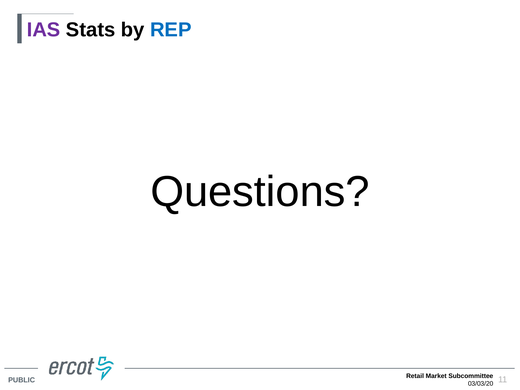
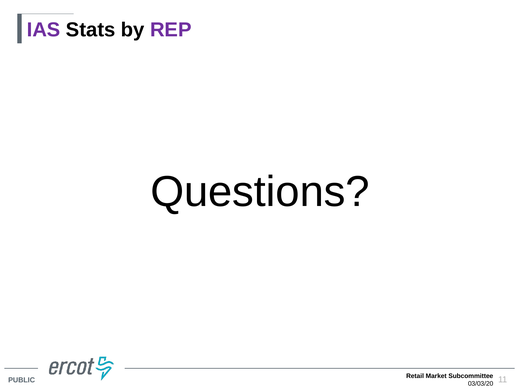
REP colour: blue -> purple (171, 30)
